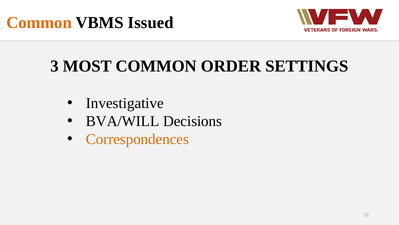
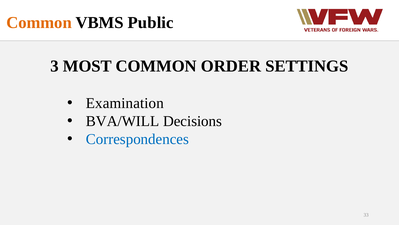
Issued: Issued -> Public (151, 23)
Investigative: Investigative -> Examination (125, 103)
Correspondences colour: orange -> blue (137, 139)
